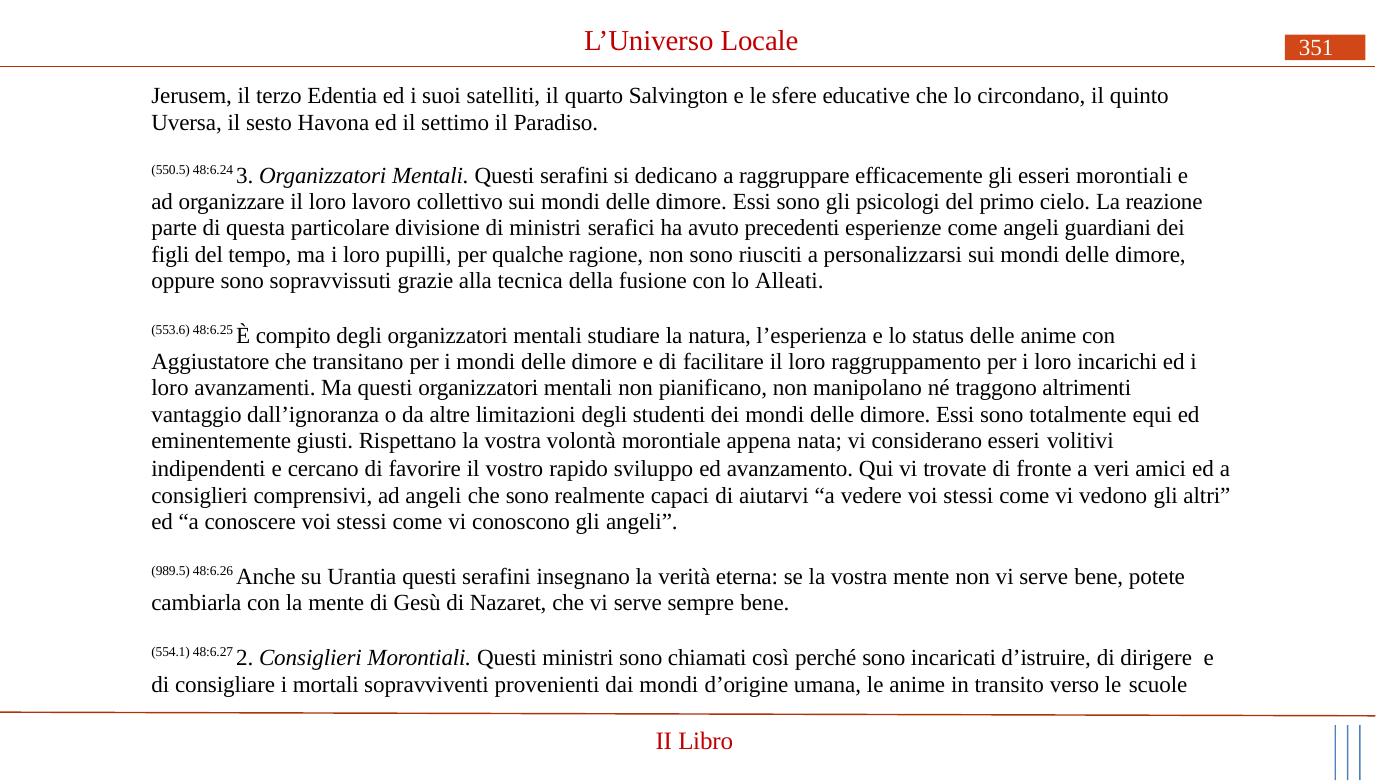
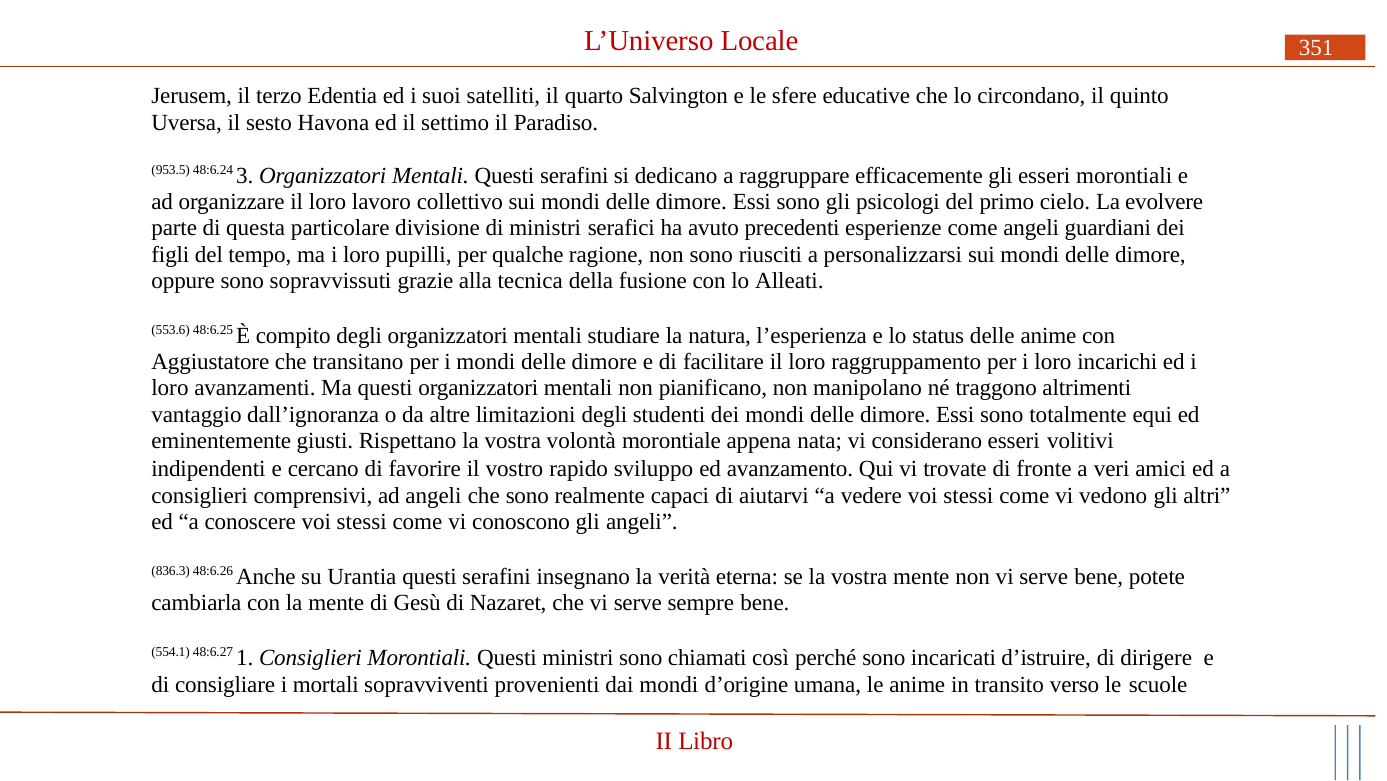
550.5: 550.5 -> 953.5 (171, 170)
reazione: reazione -> evolvere (1164, 202)
989.5: 989.5 -> 836.3 (171, 571)
2: 2 -> 1 (245, 658)
